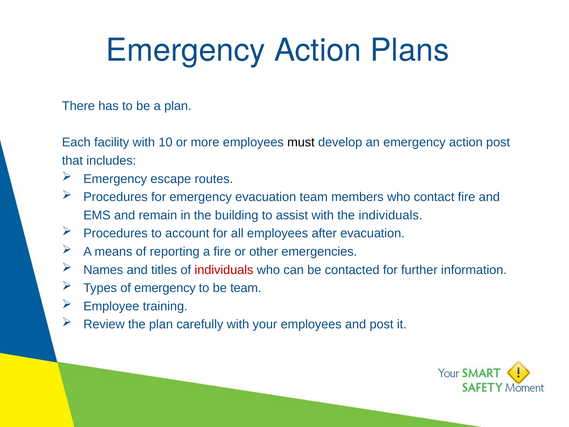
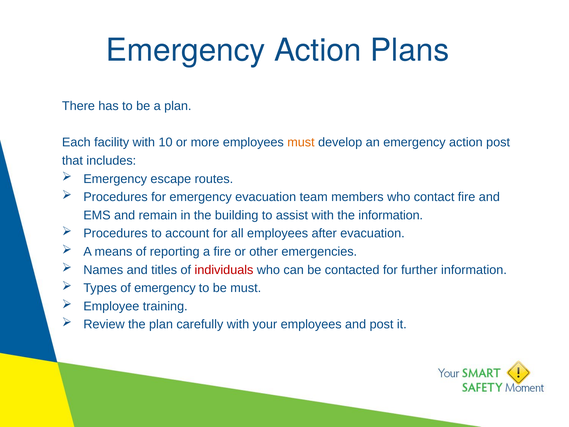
must colour: black -> orange (301, 142)
the individuals: individuals -> information (391, 215)
be team: team -> must (246, 288)
